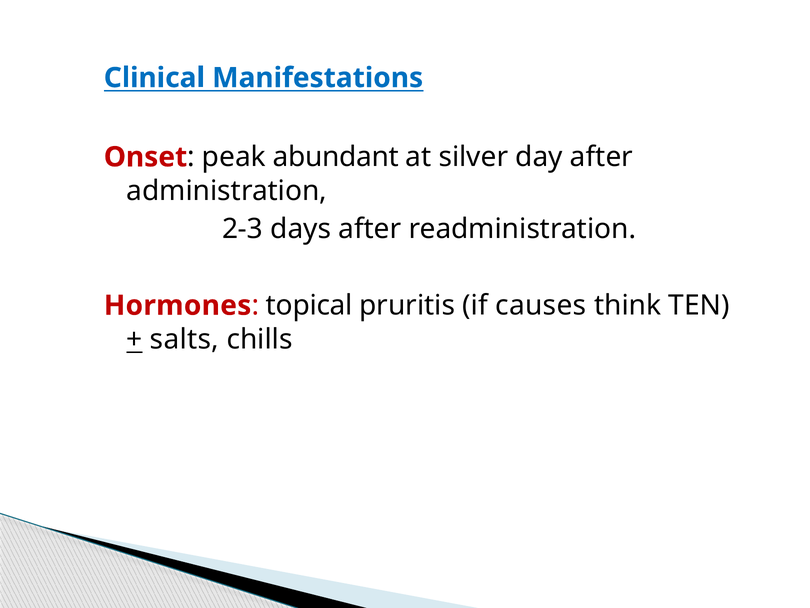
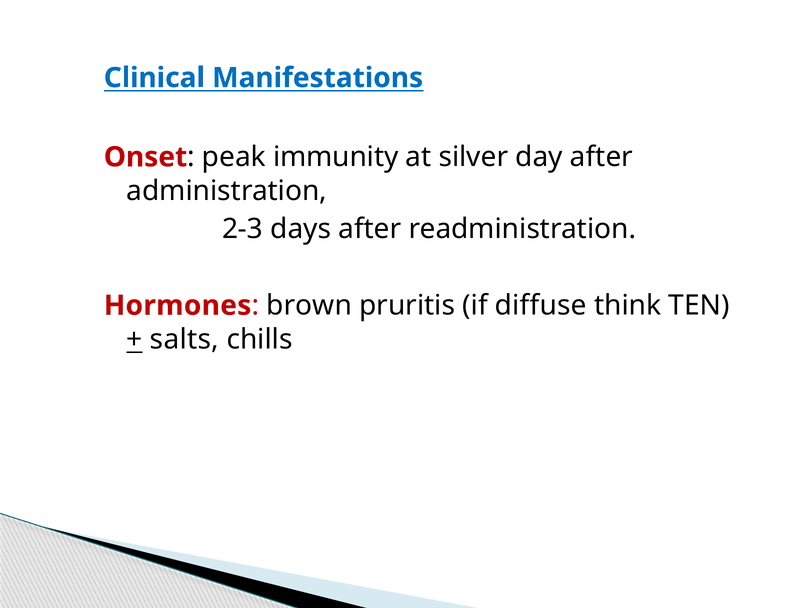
abundant: abundant -> immunity (336, 157)
topical: topical -> brown (309, 305)
causes: causes -> diffuse (541, 305)
